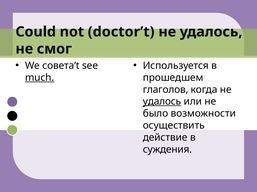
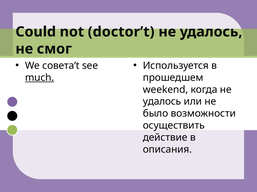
глаголов: глаголов -> weekend (166, 90)
удалось underline: present -> none (162, 102)
суждения: суждения -> описания (167, 150)
